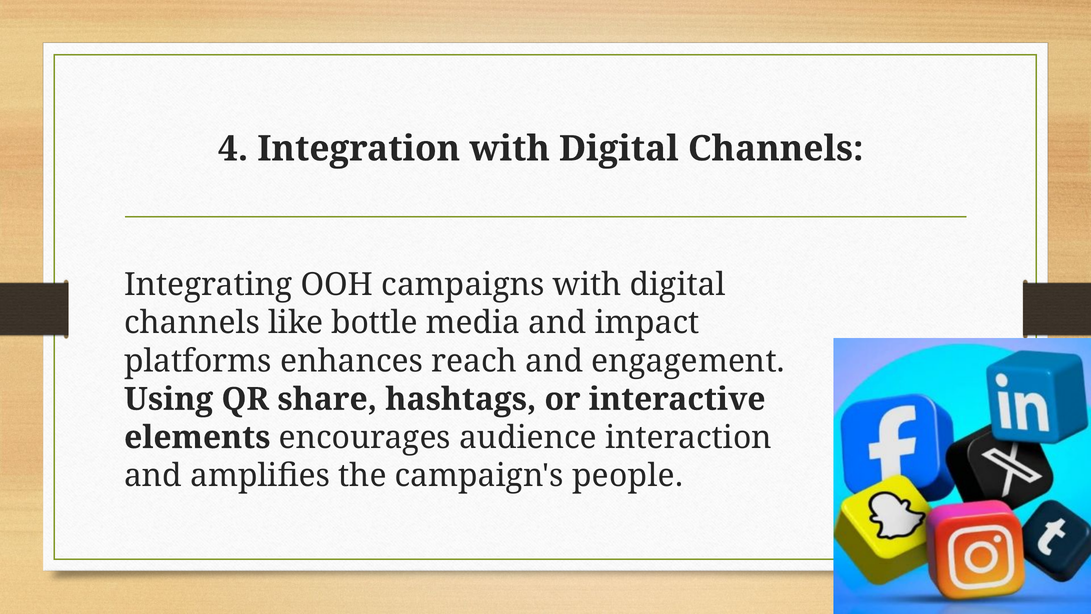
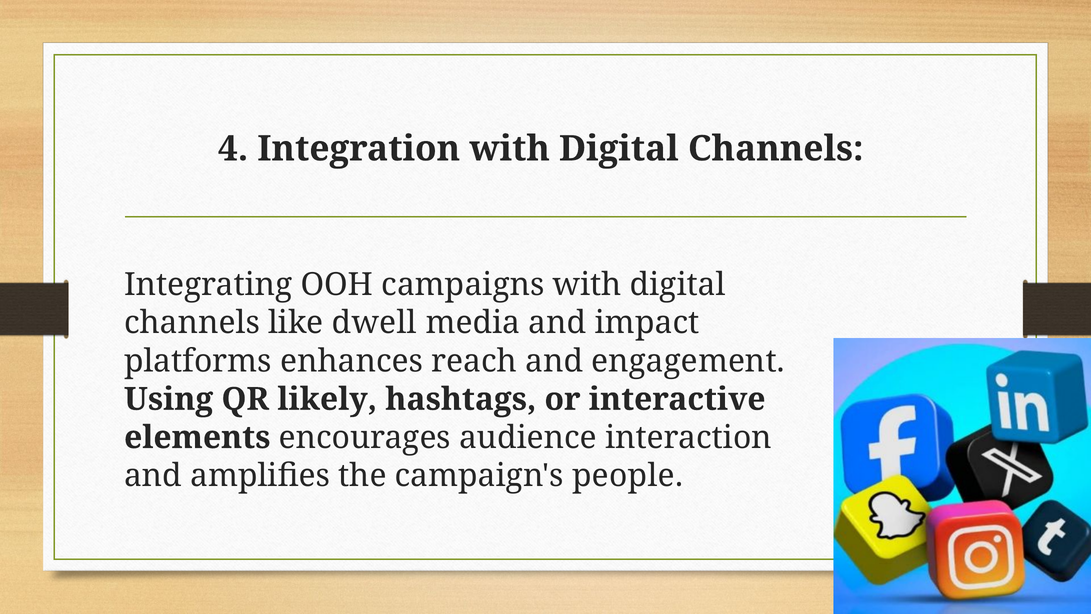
bottle: bottle -> dwell (374, 323)
share: share -> likely (327, 399)
